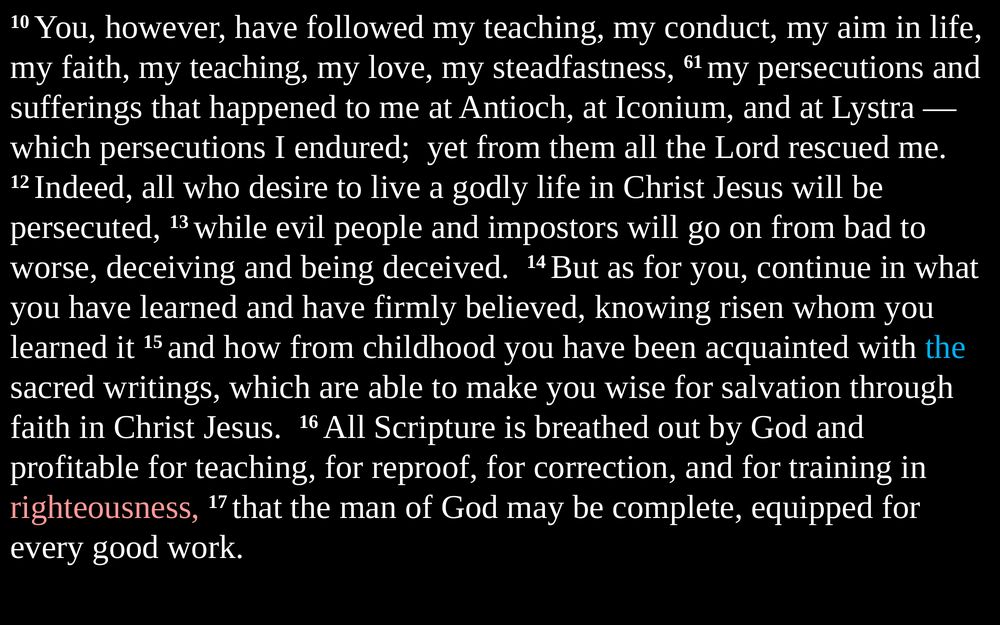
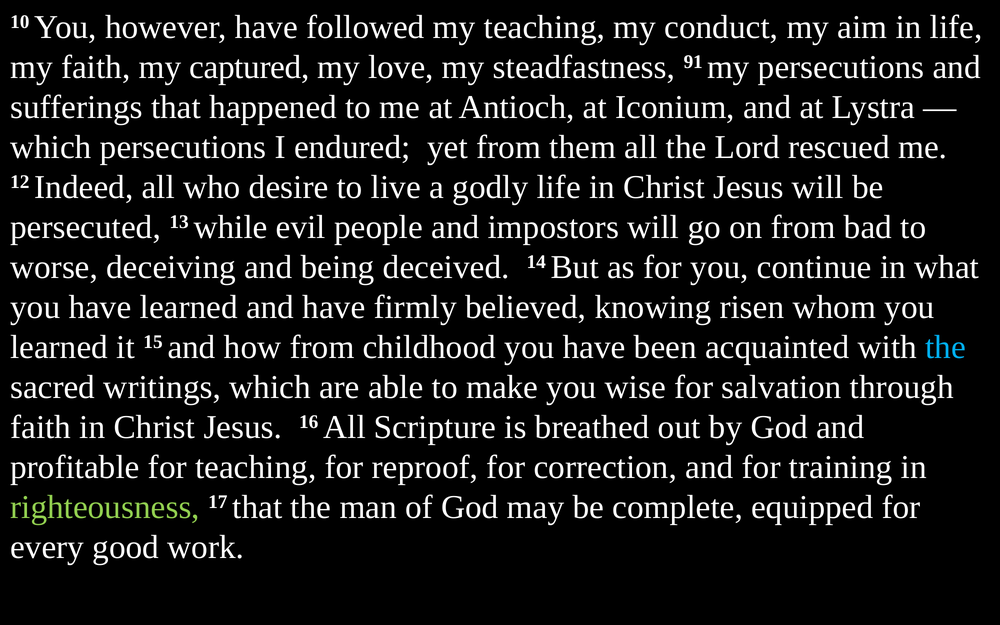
faith my teaching: teaching -> captured (249, 67)
61: 61 -> 91 (693, 62)
righteousness colour: pink -> light green (105, 507)
